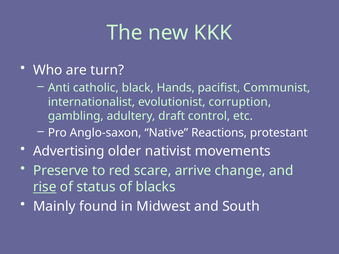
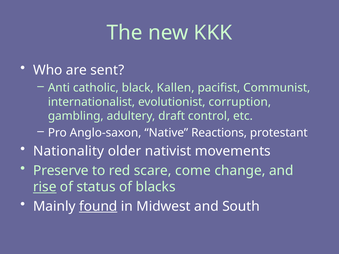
turn: turn -> sent (107, 70)
Hands: Hands -> Kallen (176, 88)
Advertising: Advertising -> Nationality (69, 151)
arrive: arrive -> come (193, 171)
found underline: none -> present (98, 207)
